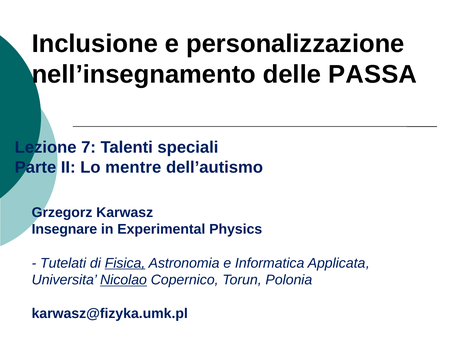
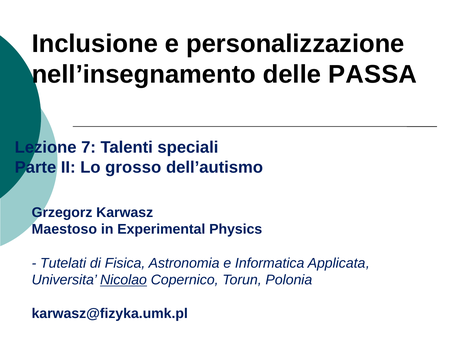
mentre: mentre -> grosso (133, 167)
Insegnare: Insegnare -> Maestoso (64, 229)
Fisica underline: present -> none (125, 263)
